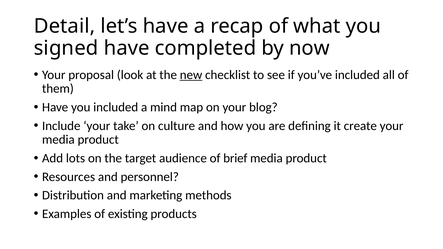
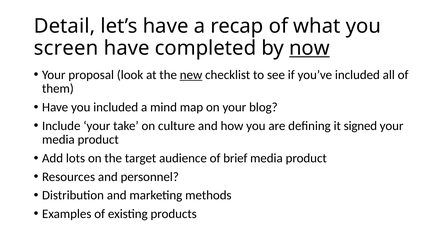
signed: signed -> screen (66, 48)
now underline: none -> present (309, 48)
create: create -> signed (360, 126)
